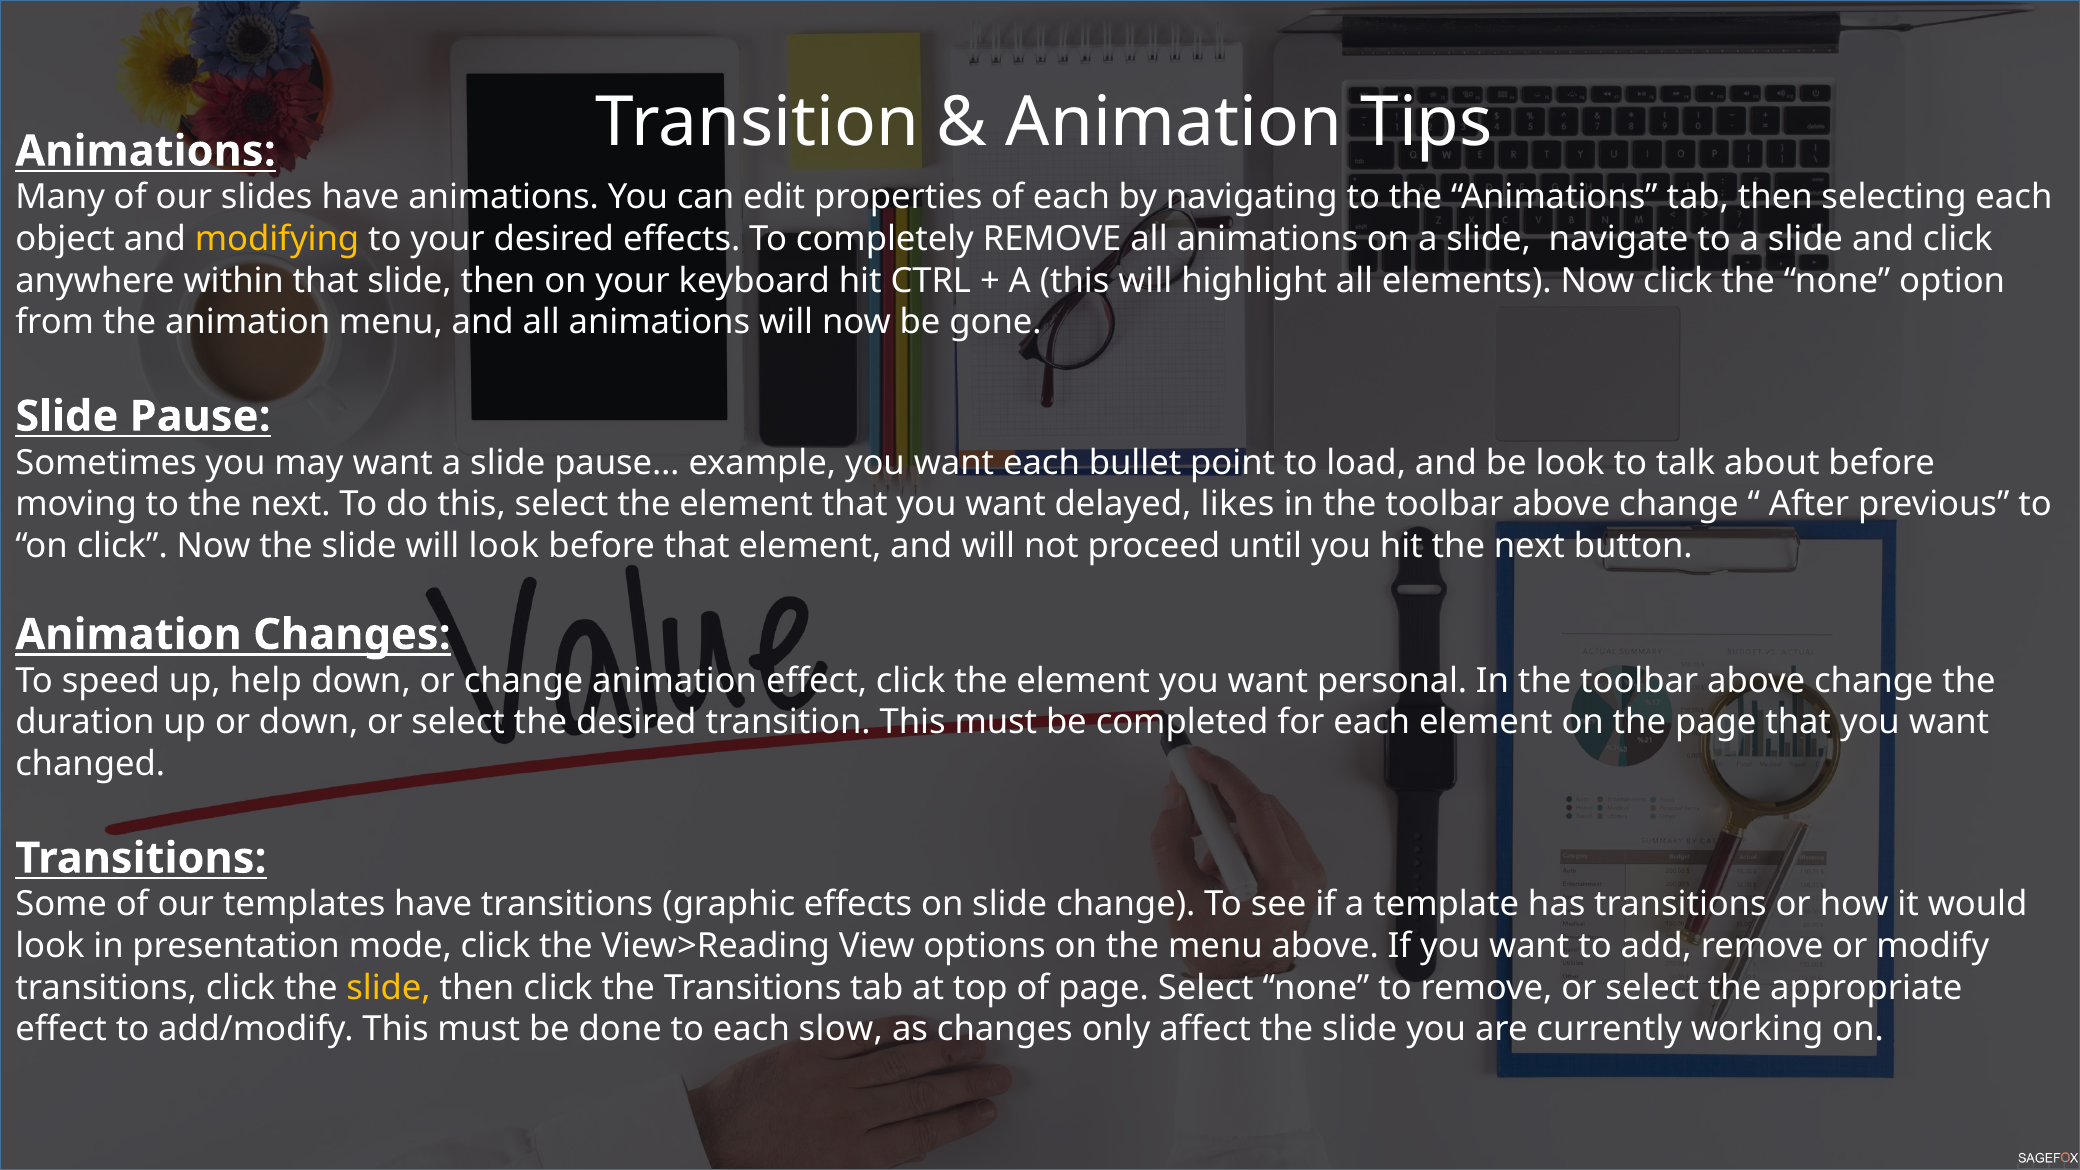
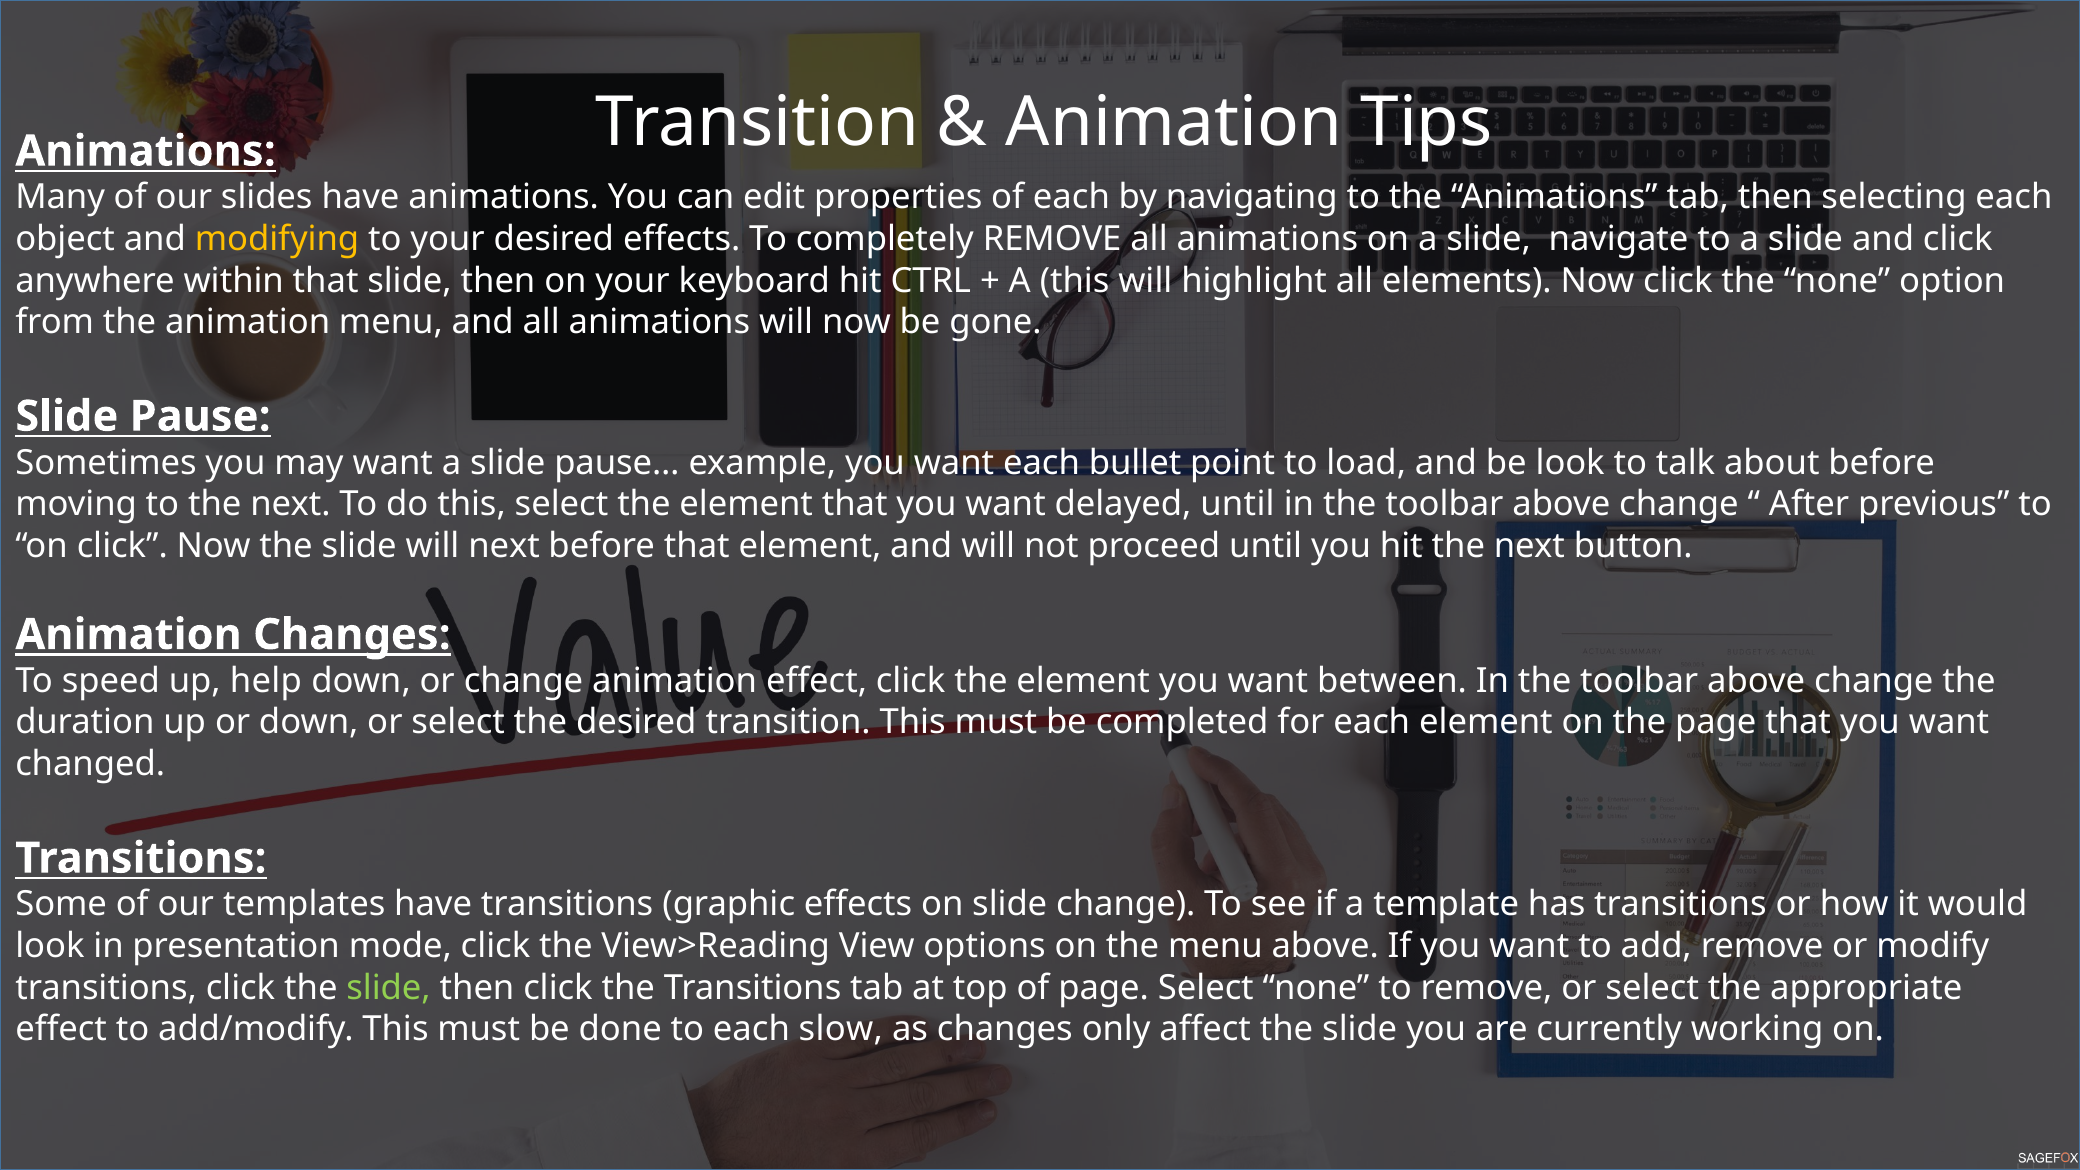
delayed likes: likes -> until (1237, 504)
will look: look -> next (504, 546)
personal: personal -> between (1392, 681)
slide colour: yellow -> light green (389, 988)
